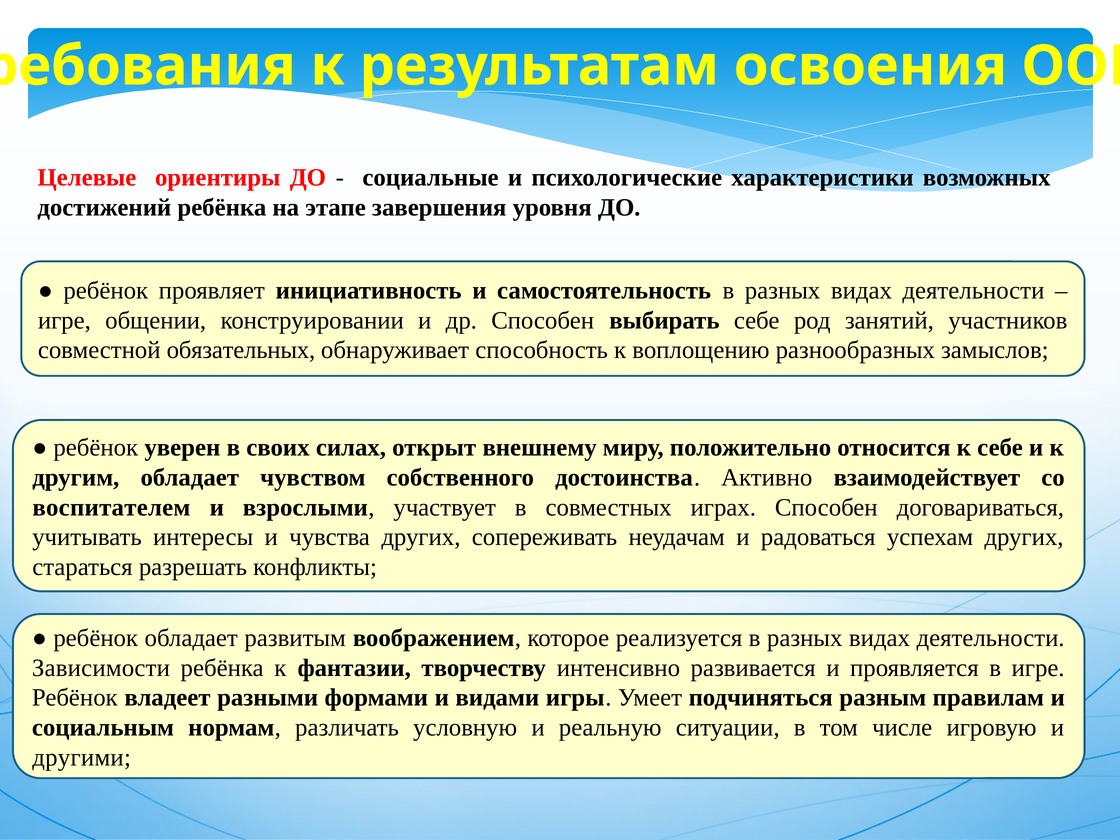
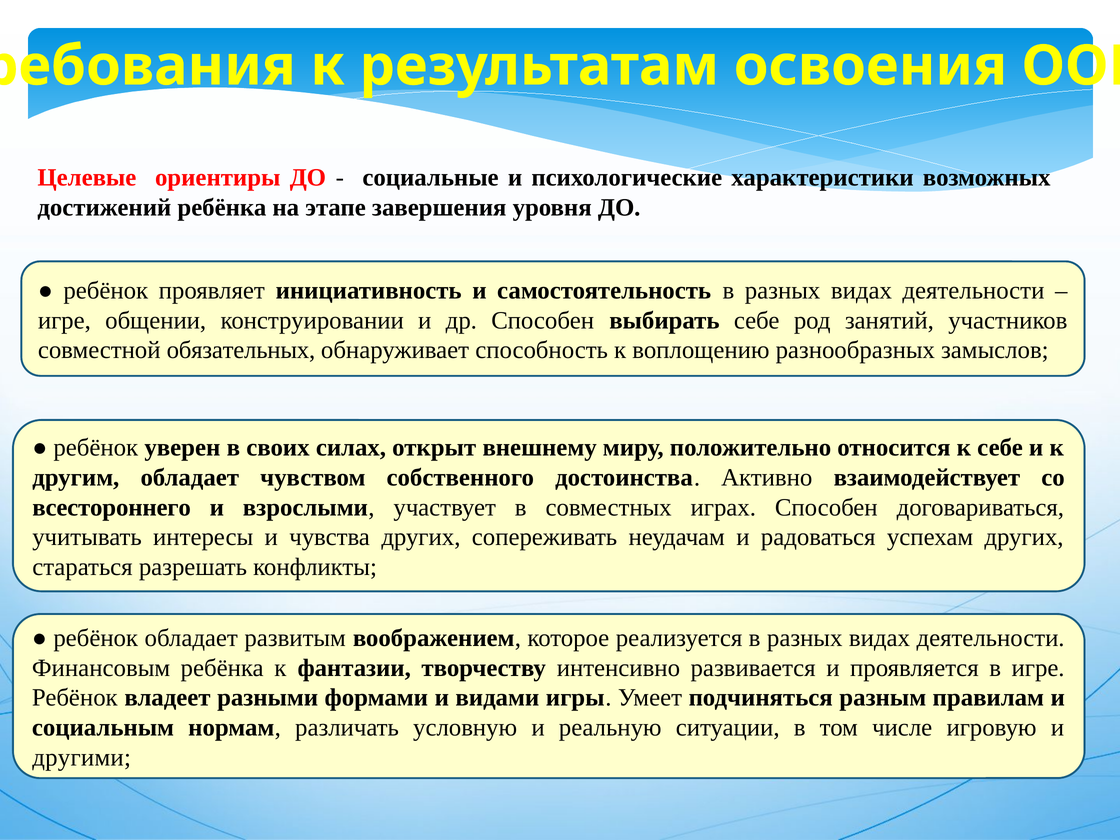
воспитателем: воспитателем -> всестороннего (112, 507)
Зависимости: Зависимости -> Финансовым (101, 668)
